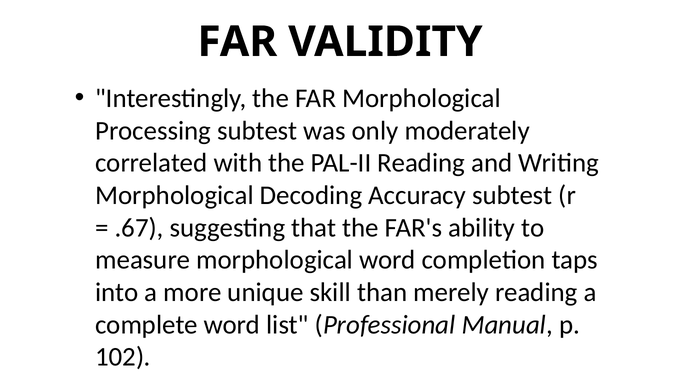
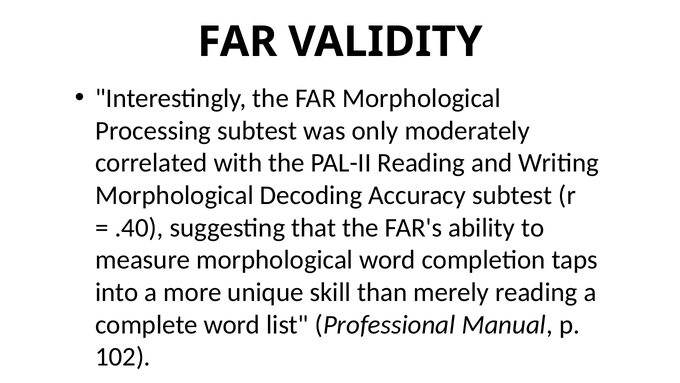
.67: .67 -> .40 (139, 227)
